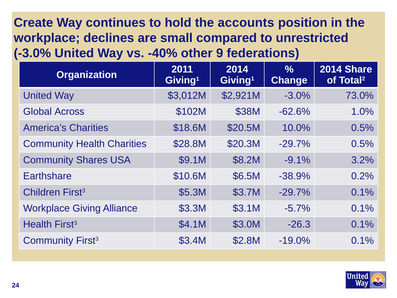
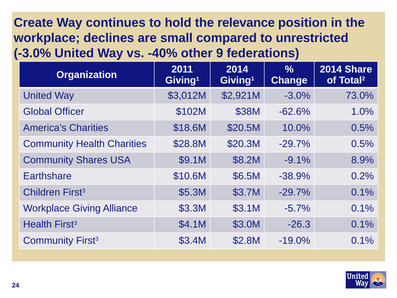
accounts: accounts -> relevance (246, 23)
Across: Across -> Officer (69, 112)
3.2%: 3.2% -> 8.9% (363, 160)
